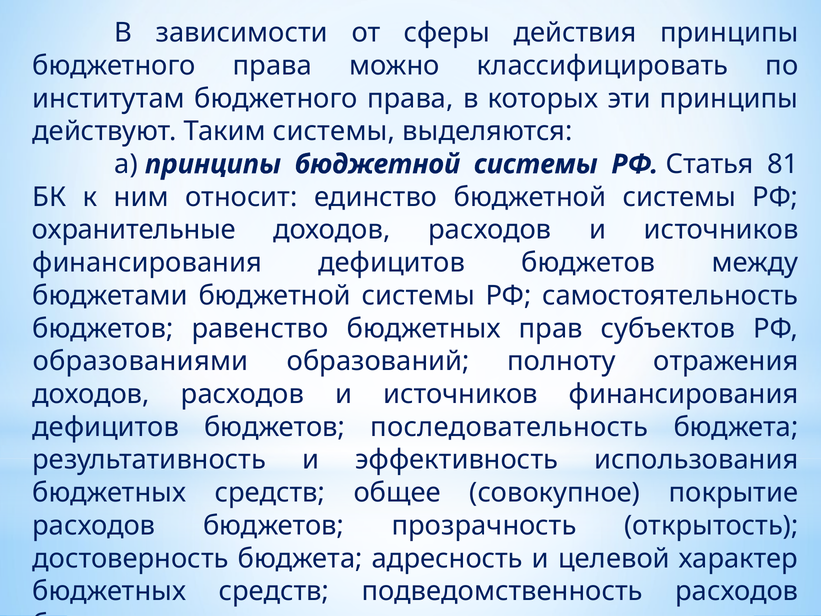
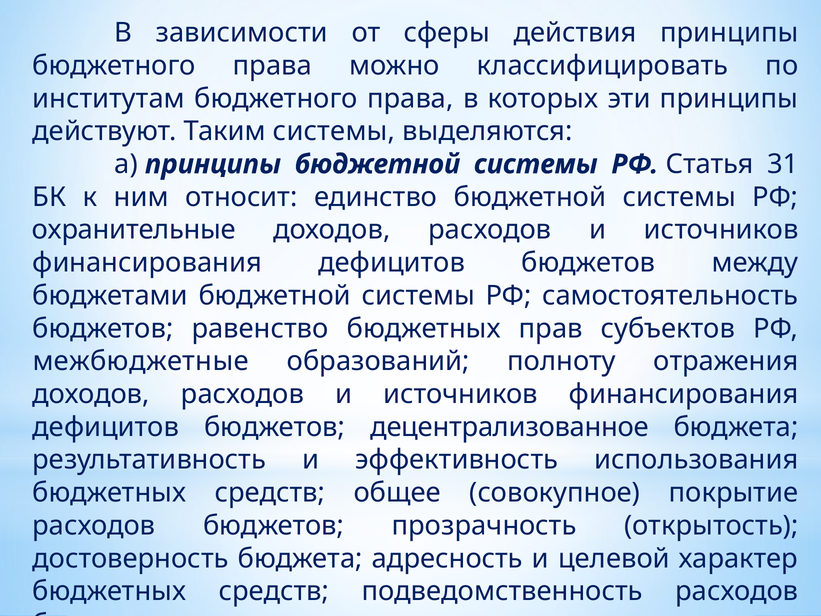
81: 81 -> 31 (783, 164)
образованиями: образованиями -> межбюджетные (141, 361)
последовательность: последовательность -> децентрализованное (510, 427)
